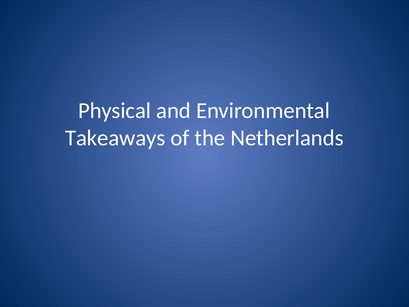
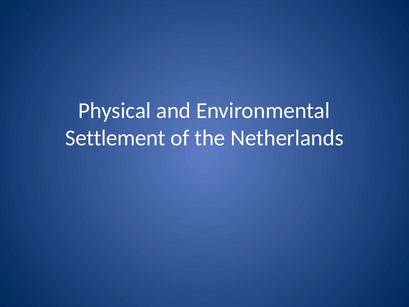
Takeaways: Takeaways -> Settlement (115, 138)
